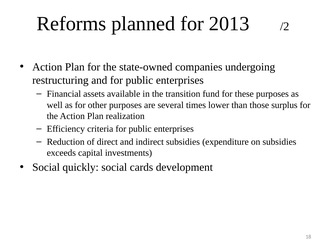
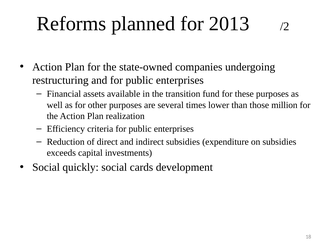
surplus: surplus -> million (284, 105)
